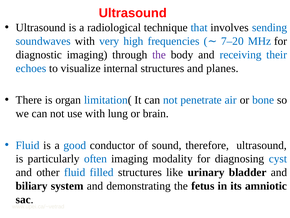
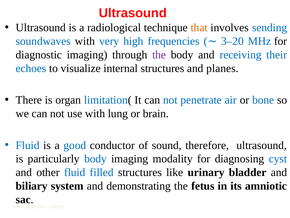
that colour: blue -> orange (199, 28)
7–20: 7–20 -> 3–20 (232, 41)
particularly often: often -> body (95, 158)
